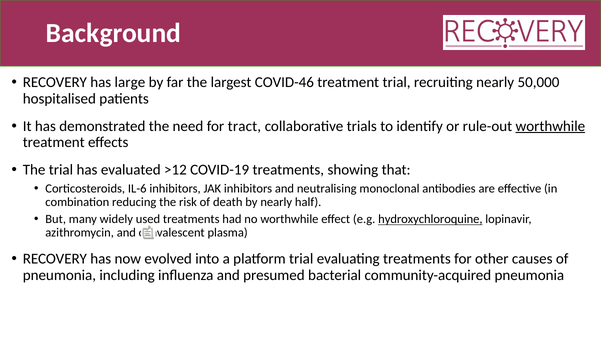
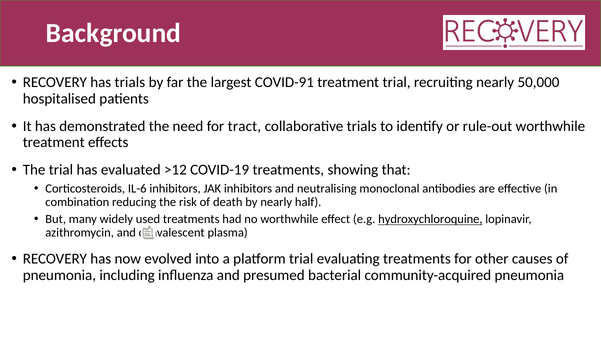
has large: large -> trials (130, 82)
COVID-46: COVID-46 -> COVID-91 (284, 82)
worthwhile underline: present -> none (550, 126)
